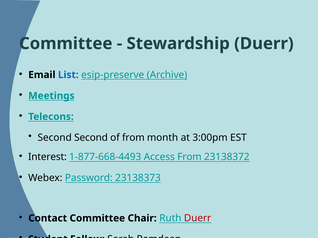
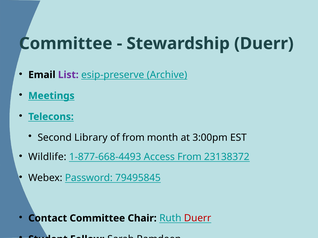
List colour: blue -> purple (68, 75)
Second Second: Second -> Library (91, 138)
Interest: Interest -> Wildlife (47, 157)
23138373: 23138373 -> 79495845 (138, 178)
